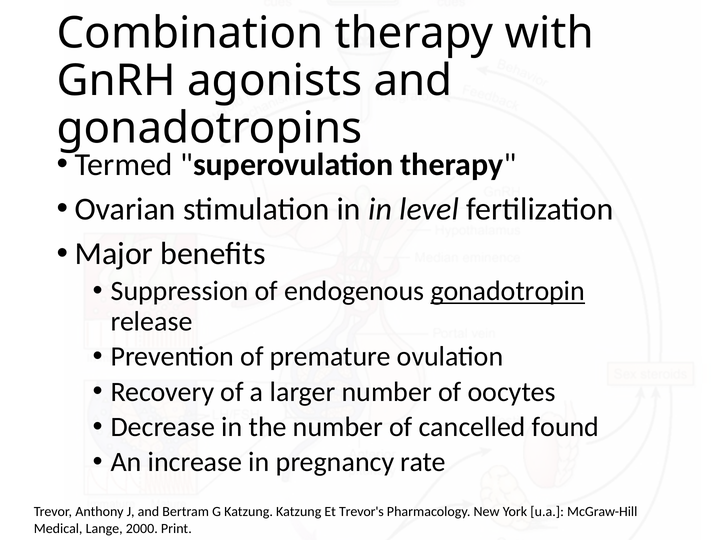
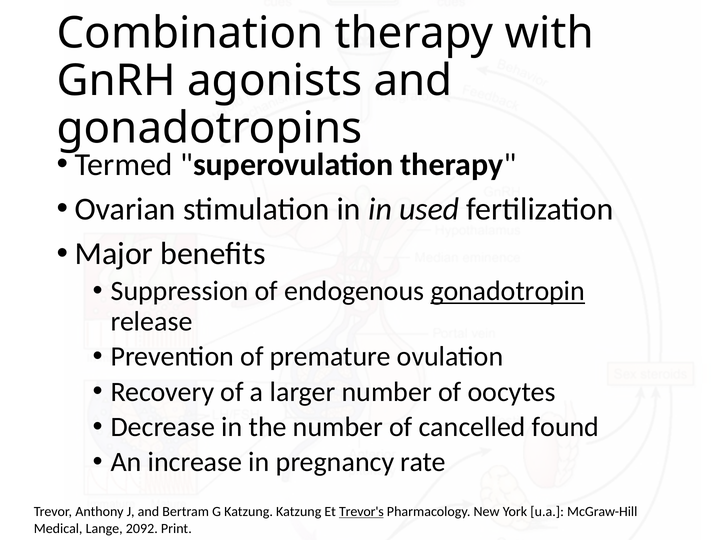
level: level -> used (429, 209)
Trevor's underline: none -> present (361, 512)
2000: 2000 -> 2092 (142, 529)
